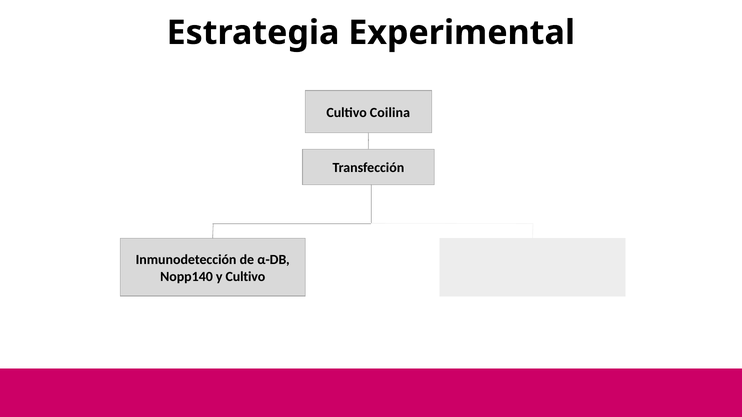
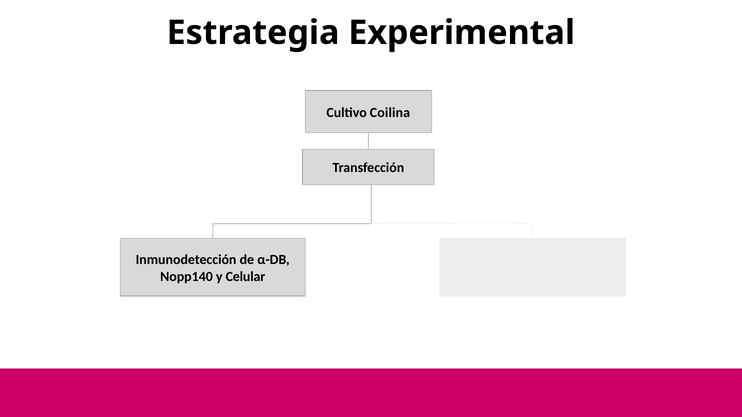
y Cultivo: Cultivo -> Celular (245, 277)
